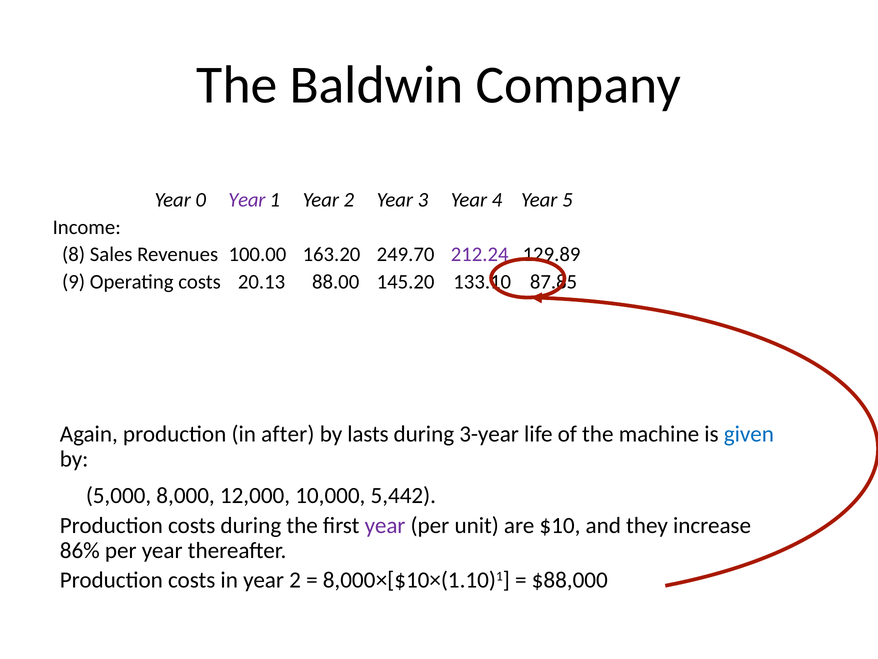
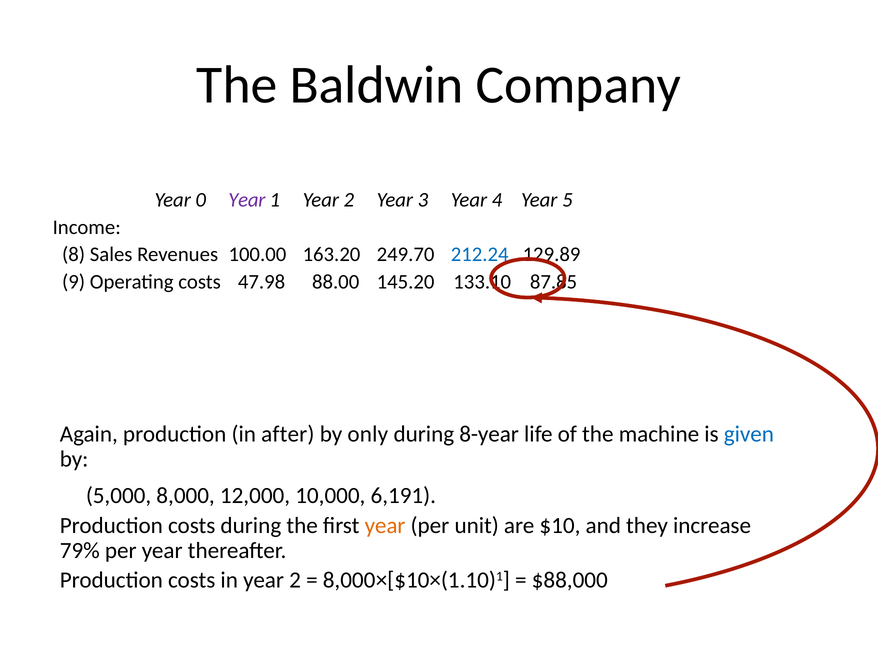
212.24 colour: purple -> blue (480, 254)
20.13: 20.13 -> 47.98 (262, 281)
lasts: lasts -> only (368, 434)
3-year: 3-year -> 8-year (489, 434)
5,442: 5,442 -> 6,191 (403, 495)
year colour: purple -> orange (385, 525)
86%: 86% -> 79% (80, 550)
